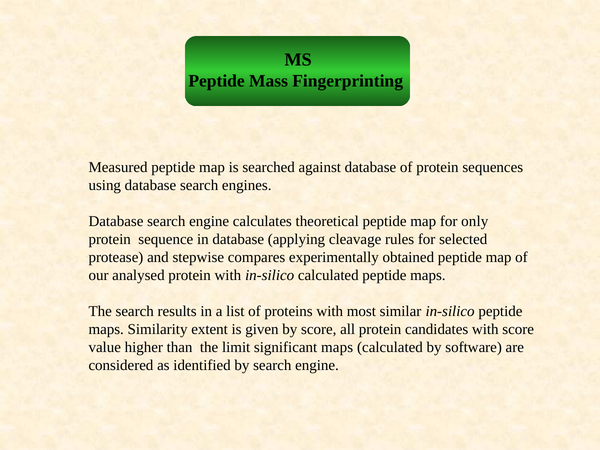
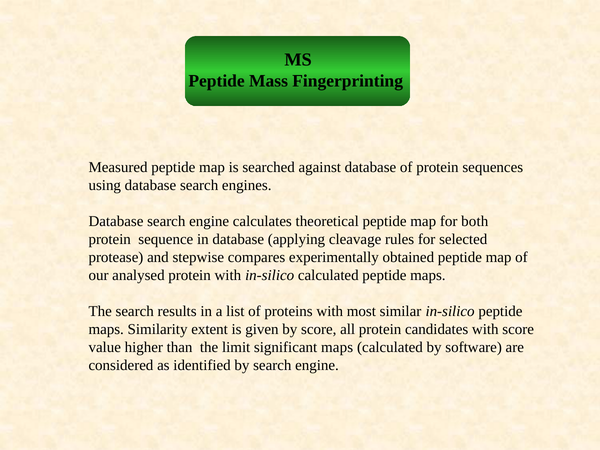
only: only -> both (475, 221)
